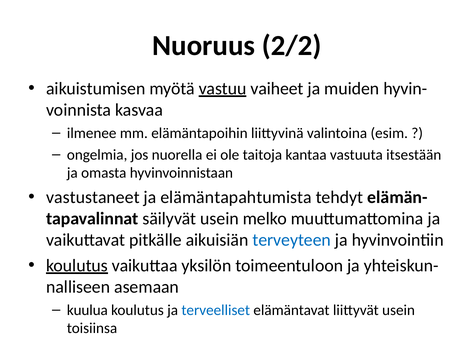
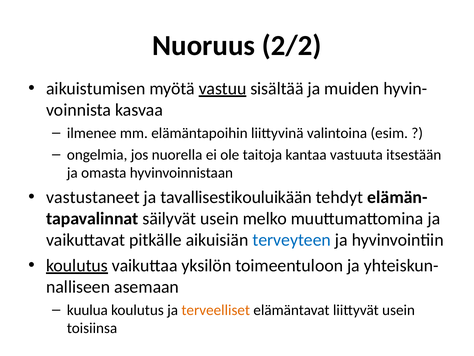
vaiheet: vaiheet -> sisältää (277, 88)
elämäntapahtumista: elämäntapahtumista -> tavallisestikouluikään (236, 197)
terveelliset colour: blue -> orange (216, 310)
